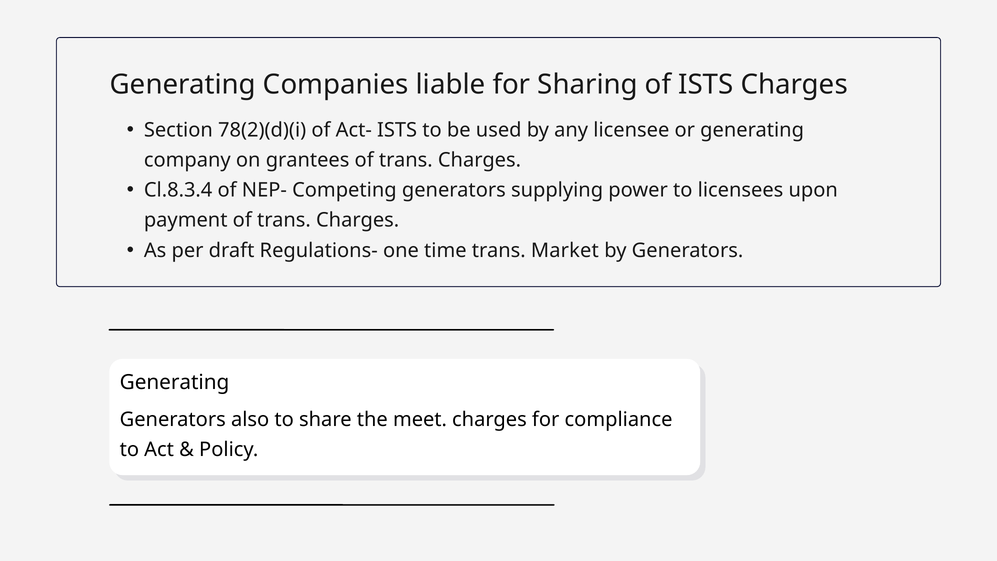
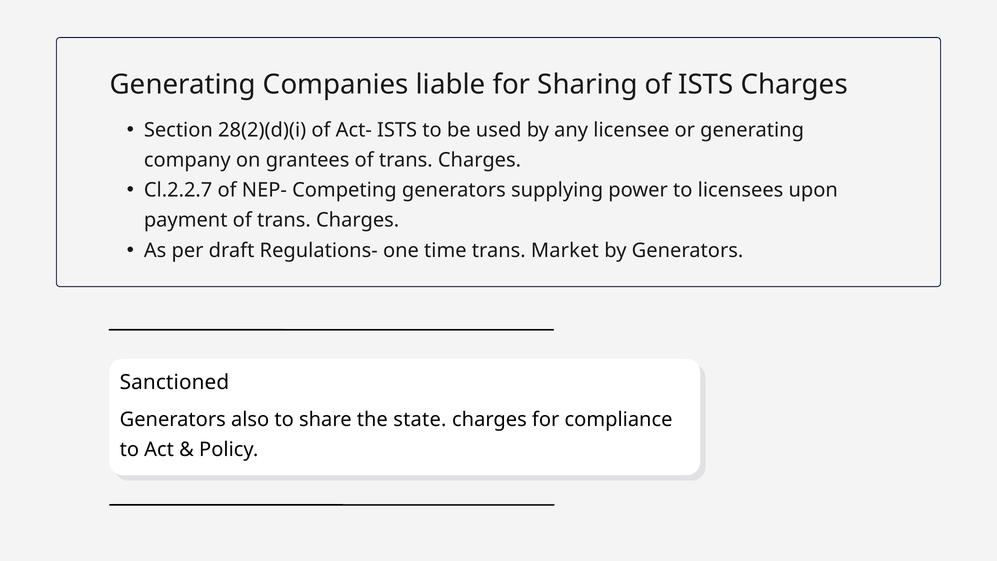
78(2)(d)(i: 78(2)(d)(i -> 28(2)(d)(i (262, 130)
Cl.8.3.4: Cl.8.3.4 -> Cl.2.2.7 (178, 190)
Generating: Generating -> Sanctioned (174, 382)
meet: meet -> state (420, 420)
